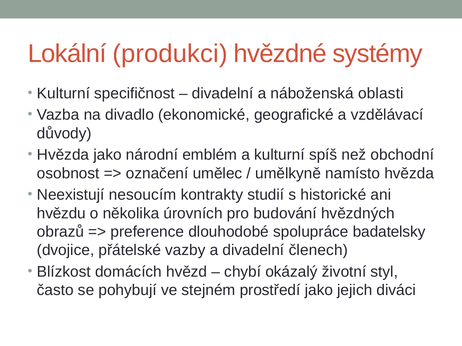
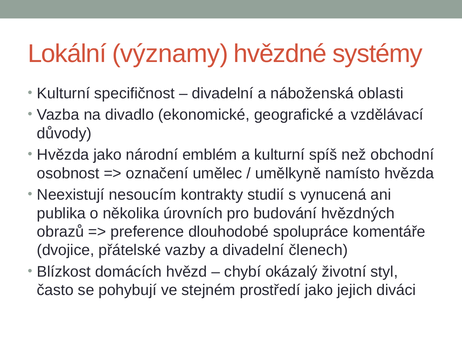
produkci: produkci -> významy (170, 54)
historické: historické -> vynucená (333, 195)
hvězdu: hvězdu -> publika (61, 214)
badatelsky: badatelsky -> komentáře (389, 232)
